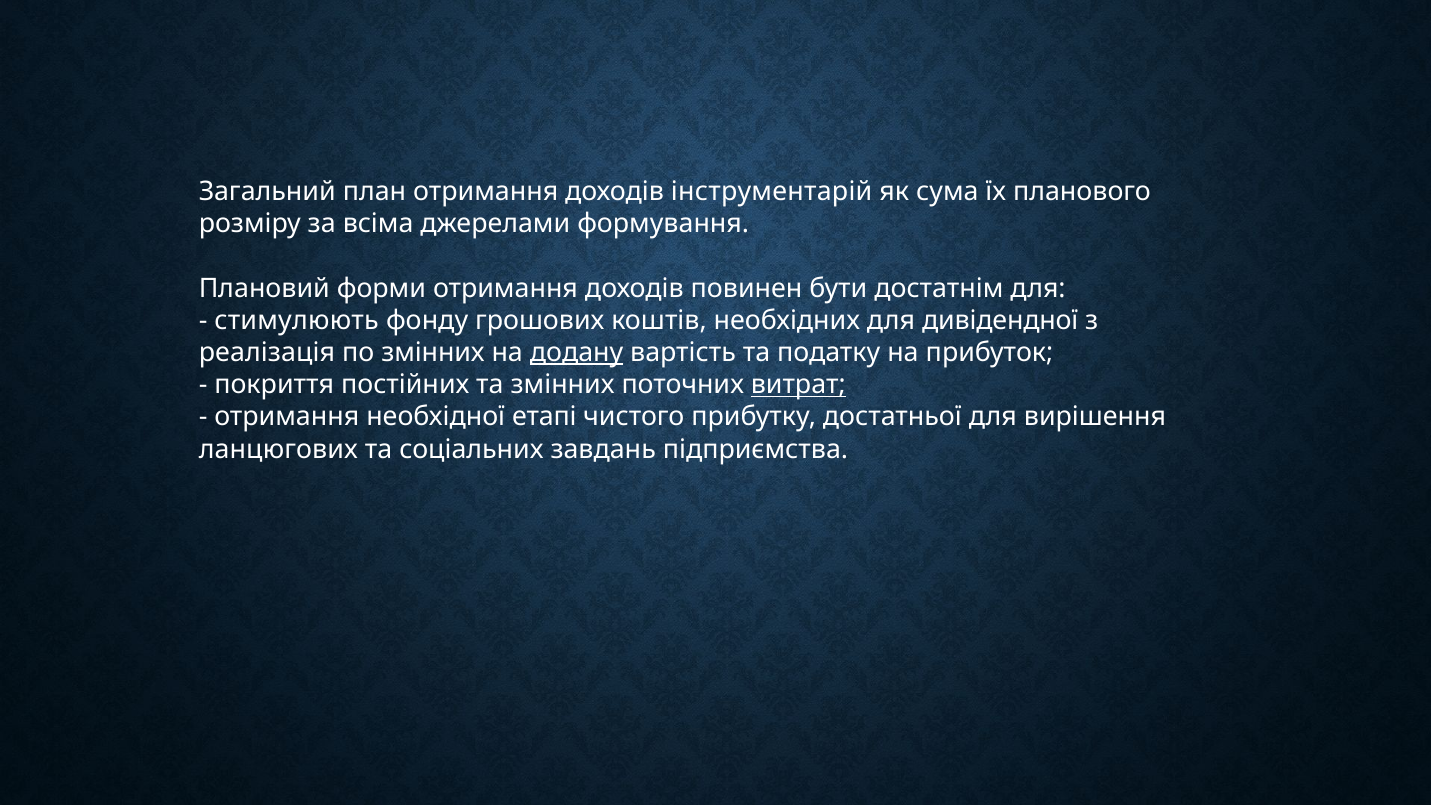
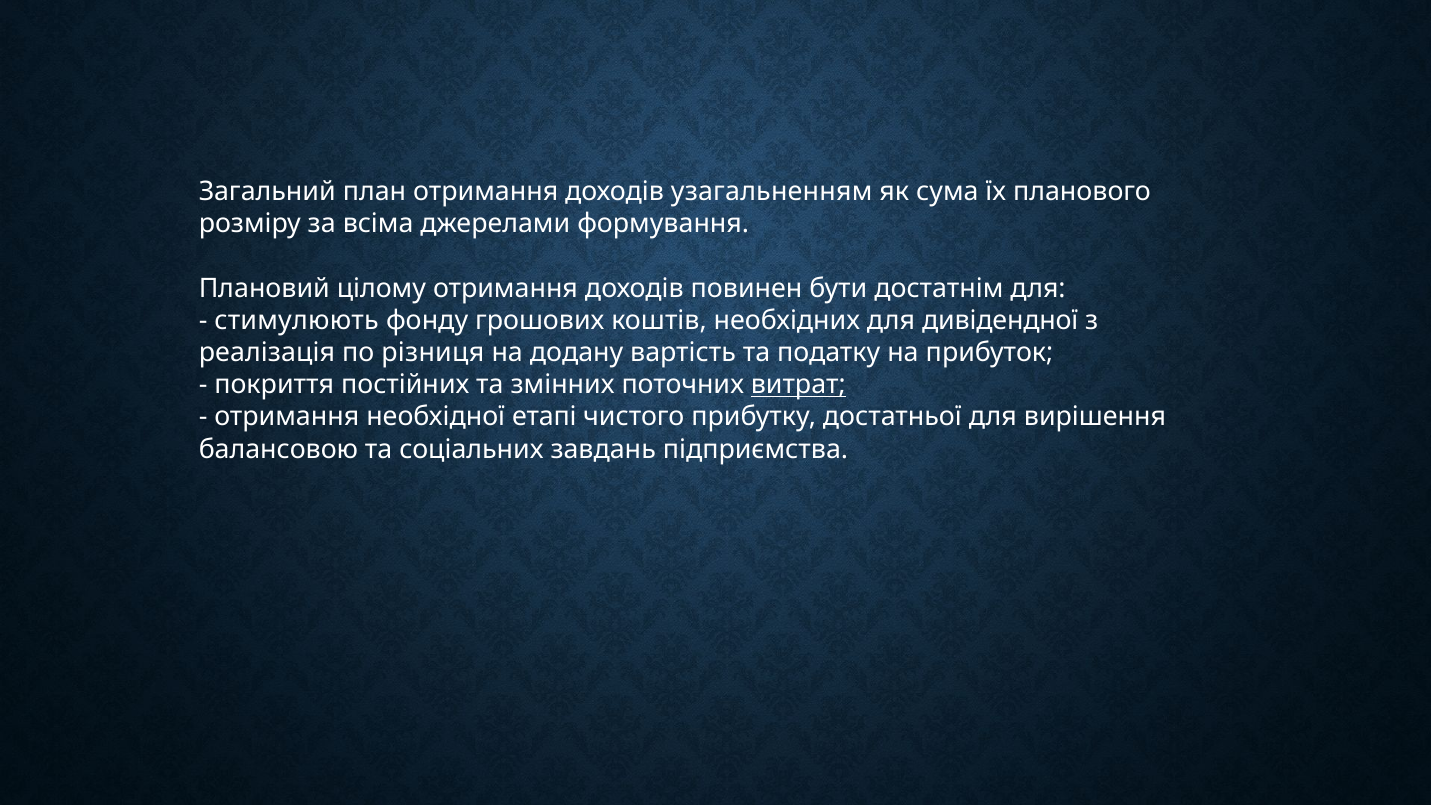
інструментарій: інструментарій -> узагальненням (772, 192)
форми: форми -> цілому (381, 288)
по змінних: змінних -> різниця (433, 353)
додану underline: present -> none (577, 353)
ланцюгових: ланцюгових -> балансовою (278, 449)
